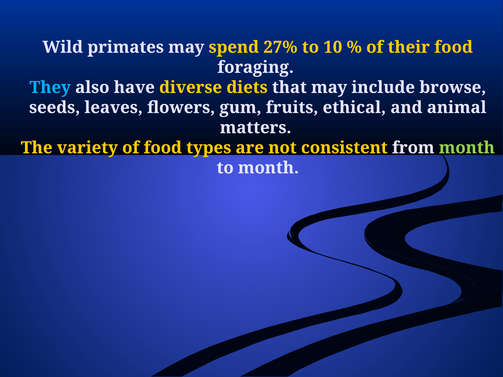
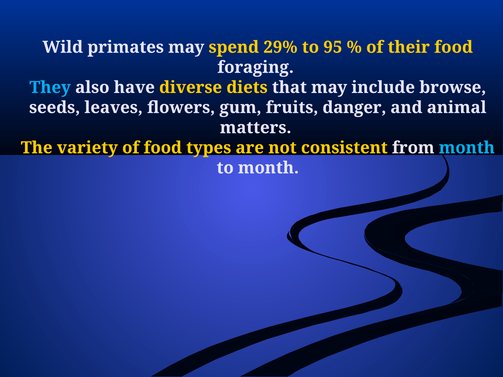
27%: 27% -> 29% (280, 47)
10: 10 -> 95 (333, 47)
ethical: ethical -> danger (354, 108)
month colour: light green -> light blue (467, 148)
